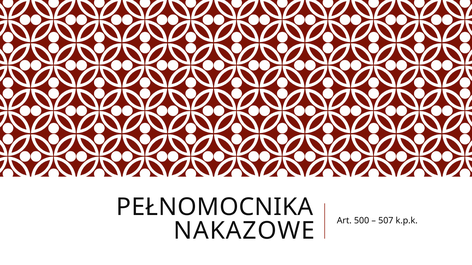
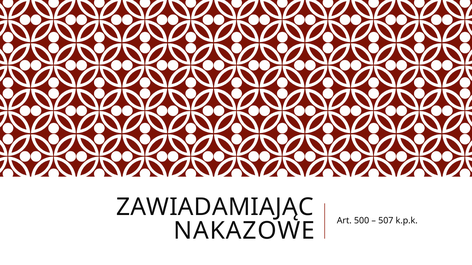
PEŁNOMOCNIKA: PEŁNOMOCNIKA -> ZAWIADAMIAJĄC (215, 207)
